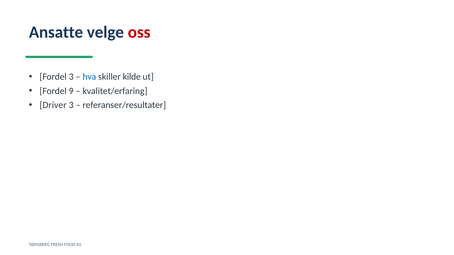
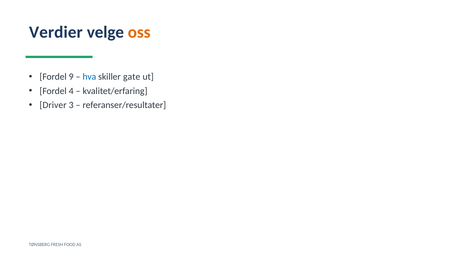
Ansatte: Ansatte -> Verdier (56, 32)
oss colour: red -> orange (139, 32)
Fordel 3: 3 -> 9 (71, 77)
kilde: kilde -> gate (132, 77)
9: 9 -> 4 (71, 91)
